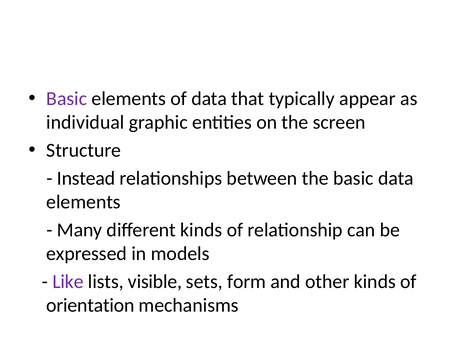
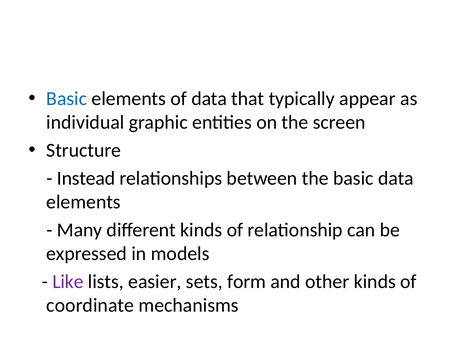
Basic colour: purple -> blue (67, 99)
visible: visible -> easier (155, 282)
orientation: orientation -> coordinate (90, 306)
